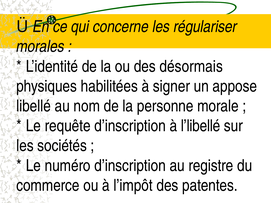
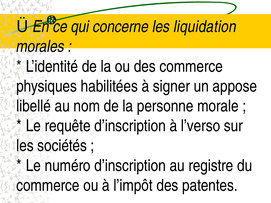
régulariser: régulariser -> liquidation (205, 27)
des désormais: désormais -> commerce (191, 66)
l’libellé: l’libellé -> l’verso (201, 126)
